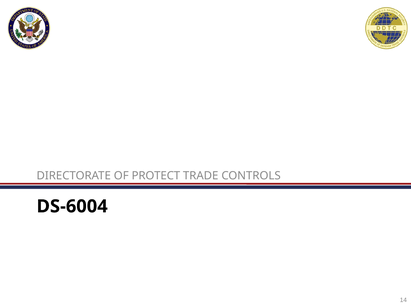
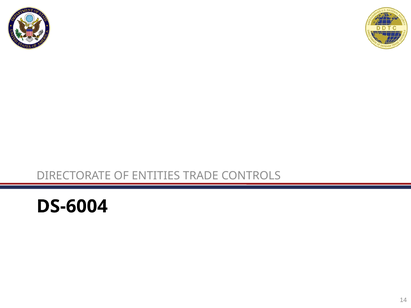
PROTECT: PROTECT -> ENTITIES (156, 176)
